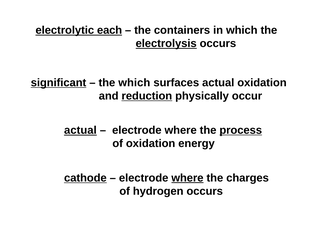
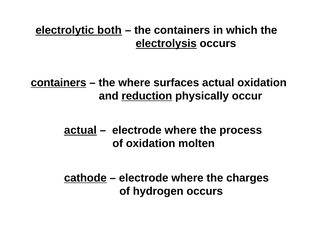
each: each -> both (109, 30)
significant: significant -> containers (59, 83)
the which: which -> where (134, 83)
process underline: present -> none (241, 130)
energy: energy -> molten (197, 144)
where underline: present -> none (187, 178)
